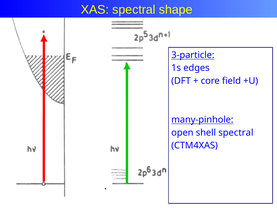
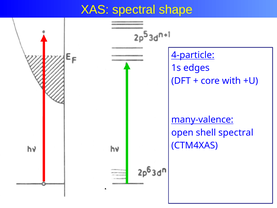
3-particle: 3-particle -> 4-particle (193, 55)
field: field -> with (231, 81)
many-pinhole: many-pinhole -> many-valence (202, 120)
